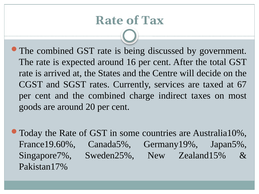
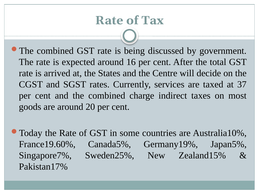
67: 67 -> 37 (242, 84)
